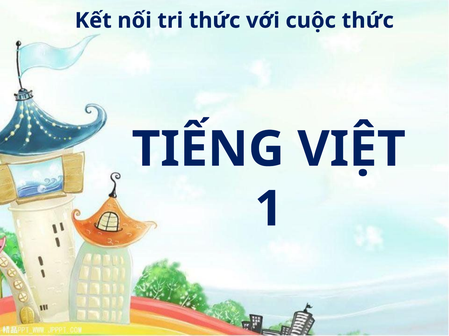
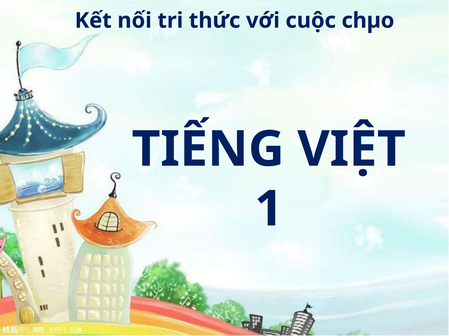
cuộc thức: thức -> chµo (368, 21)
